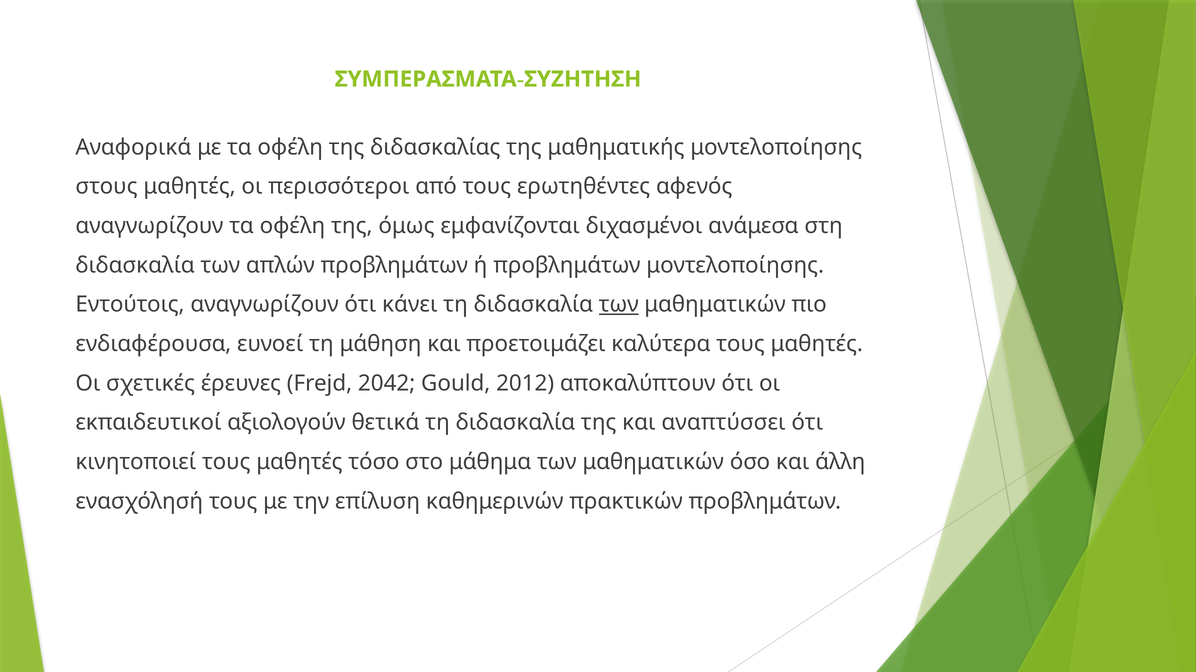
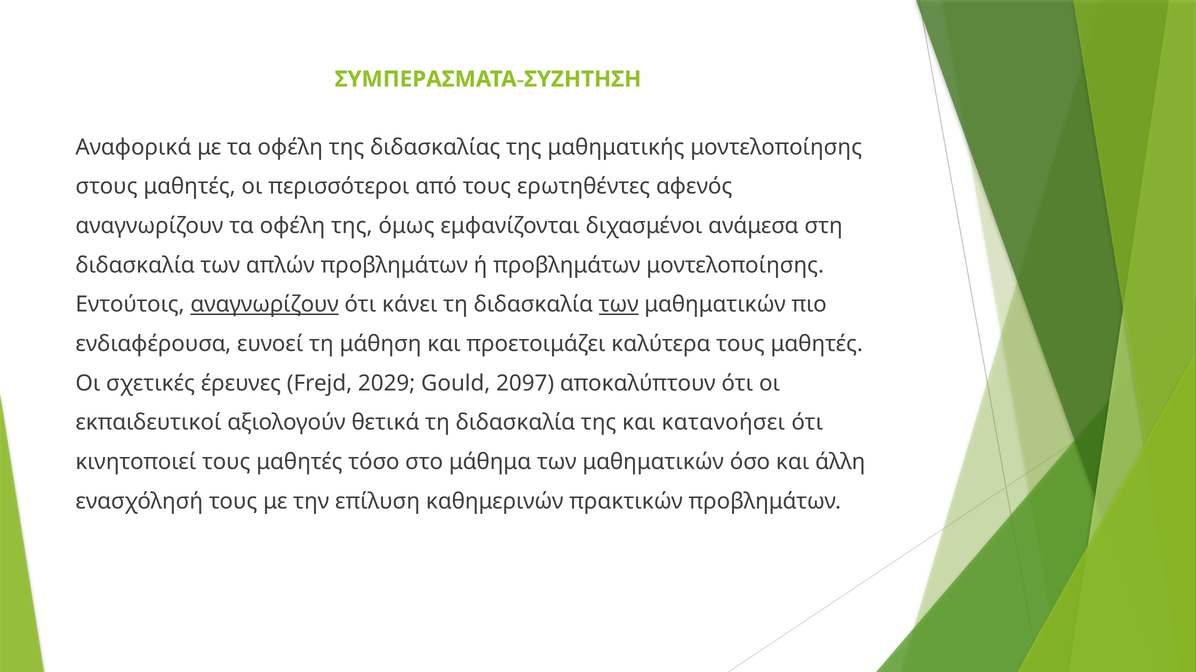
αναγνωρίζουν underline: none -> present (265, 305)
2042: 2042 -> 2029 (387, 384)
2012: 2012 -> 2097 (525, 384)
αναπτύσσει: αναπτύσσει -> κατανοήσει (723, 423)
